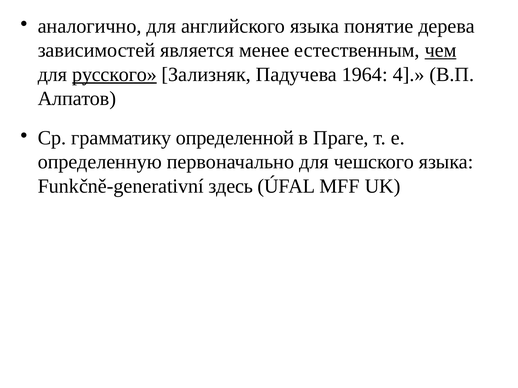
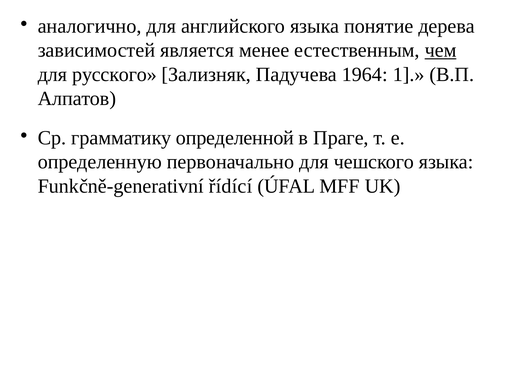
русского underline: present -> none (114, 74)
4: 4 -> 1 (409, 74)
здесь: здесь -> řídící (231, 186)
